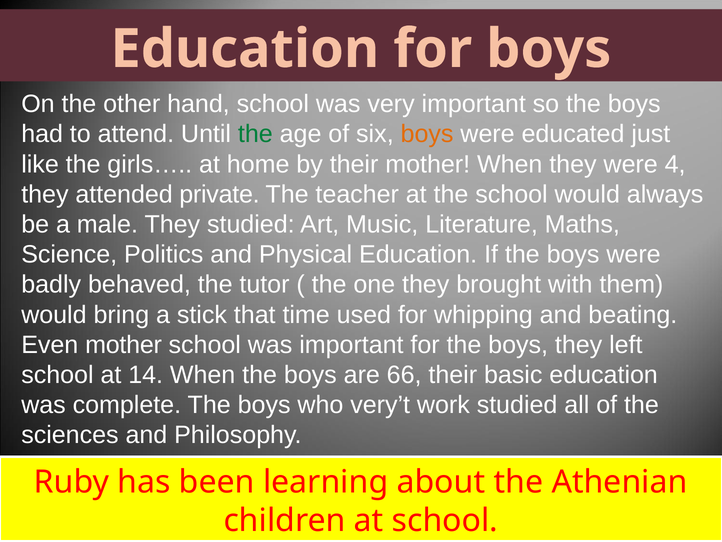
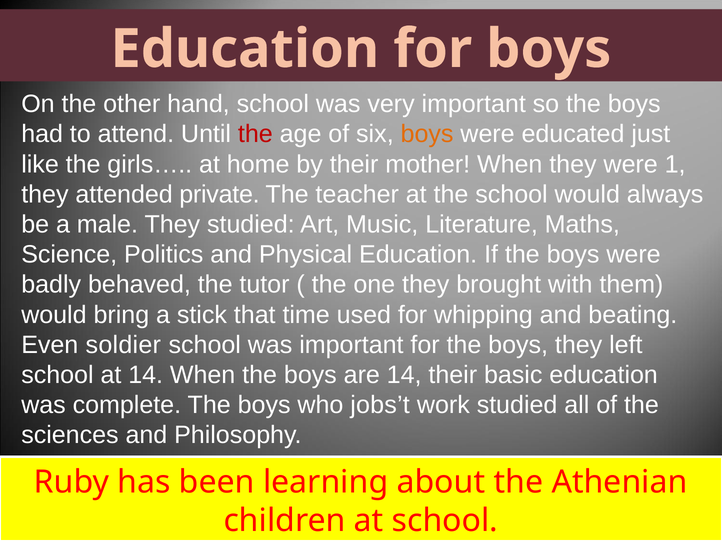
the colour: green -> red (255, 134)
4: 4 -> 1 (675, 164)
Even mother: mother -> soldier (123, 345)
are 66: 66 -> 14 (404, 375)
very’t: very’t -> jobs’t (380, 405)
